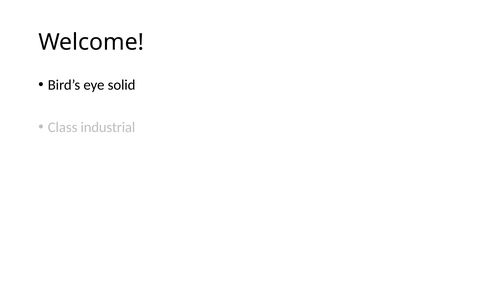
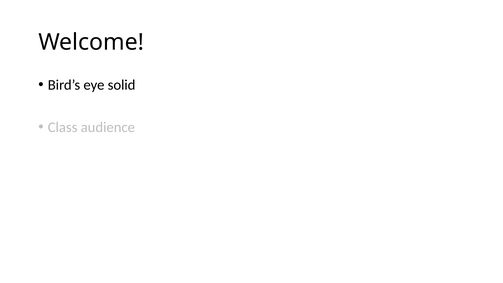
industrial: industrial -> audience (108, 127)
